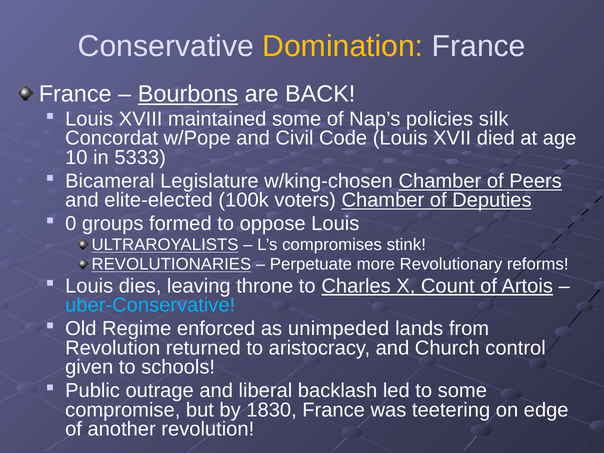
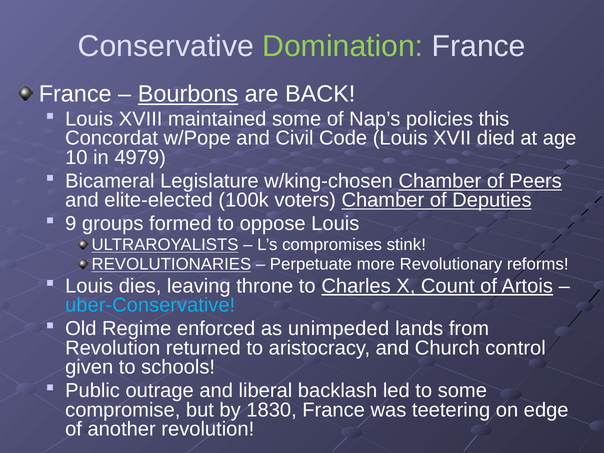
Domination colour: yellow -> light green (343, 46)
silk: silk -> this (494, 119)
5333: 5333 -> 4979 (140, 158)
0: 0 -> 9 (71, 224)
